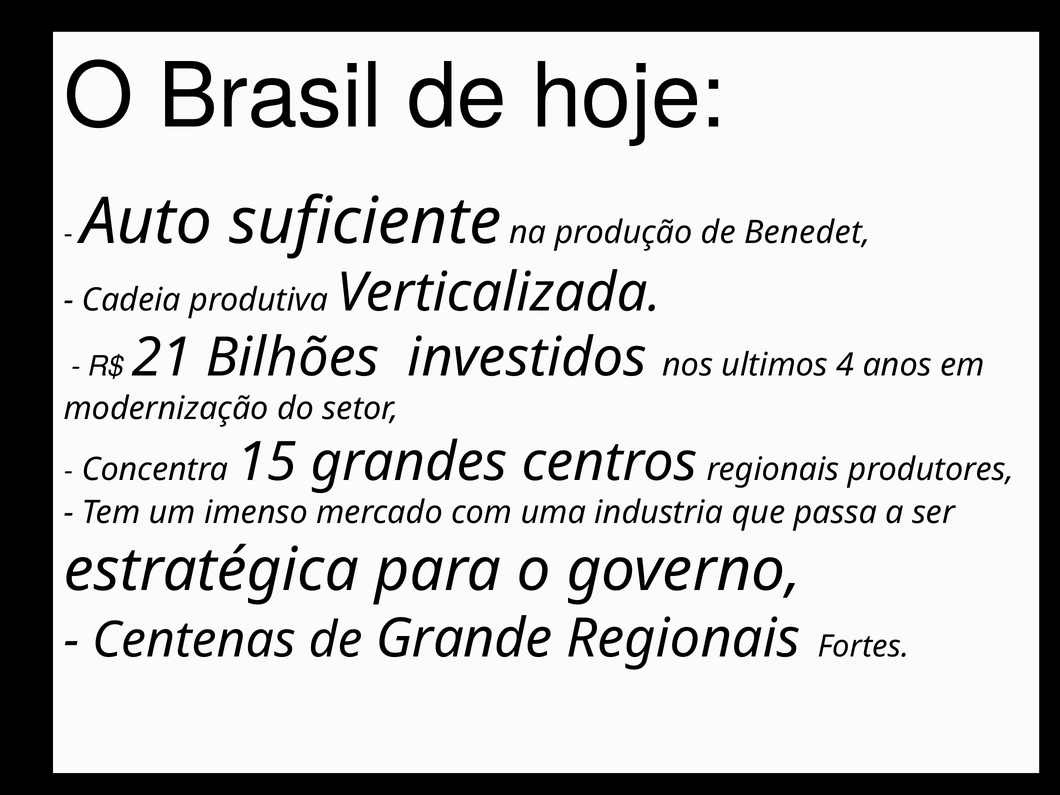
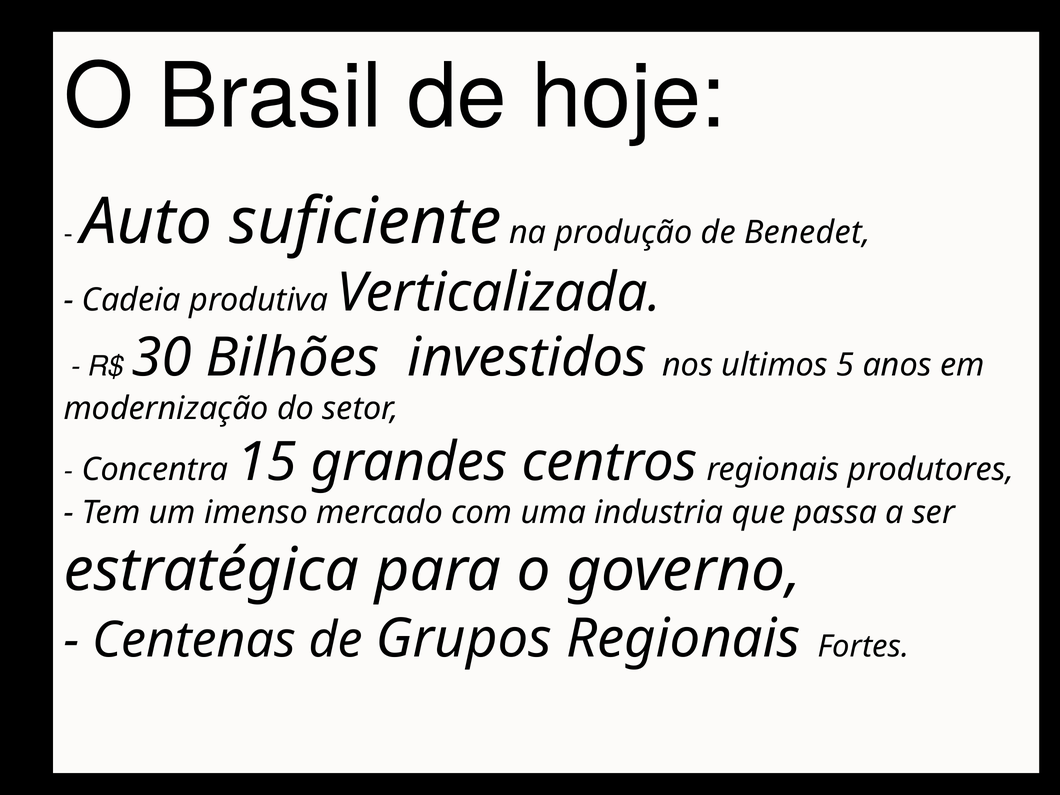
21: 21 -> 30 (162, 358)
4: 4 -> 5 (845, 365)
Grande: Grande -> Grupos (464, 639)
